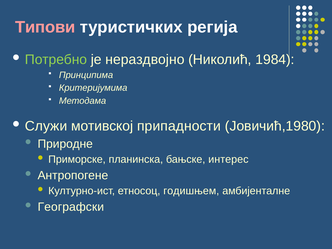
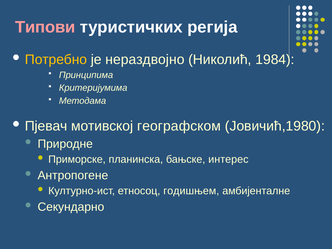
Потребно colour: light green -> yellow (56, 60)
Служи: Служи -> Пјевач (46, 126)
припадности: припадности -> географском (179, 126)
Географски: Географски -> Секундарно (71, 207)
